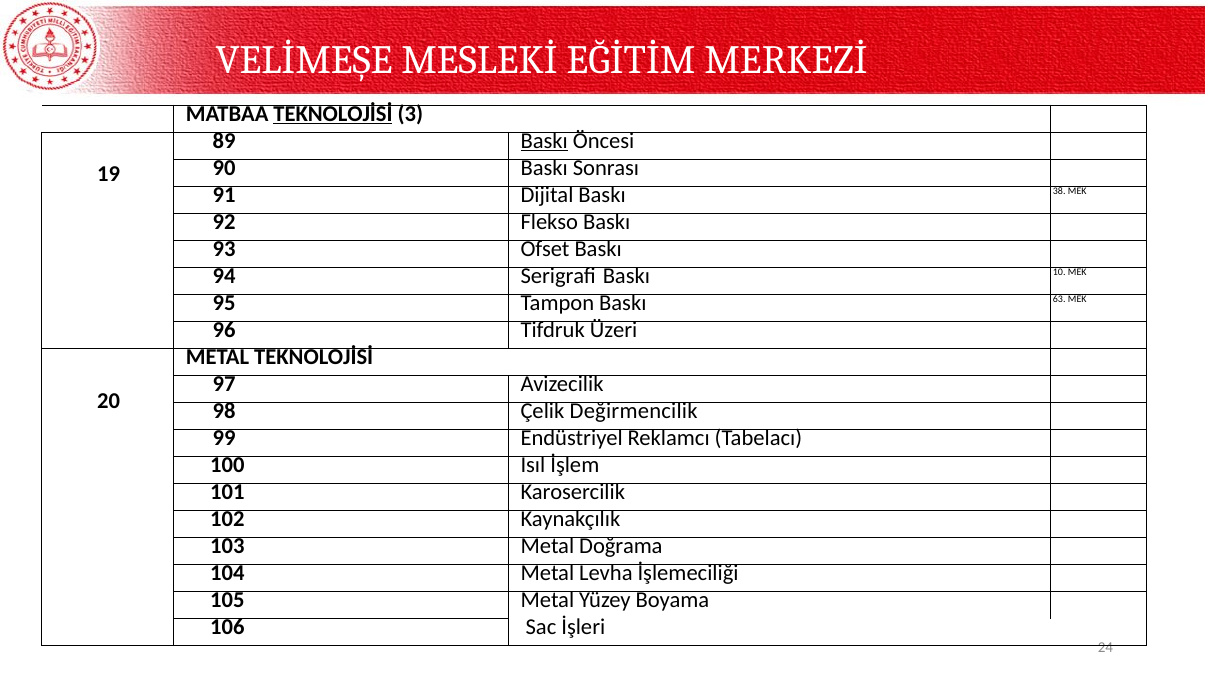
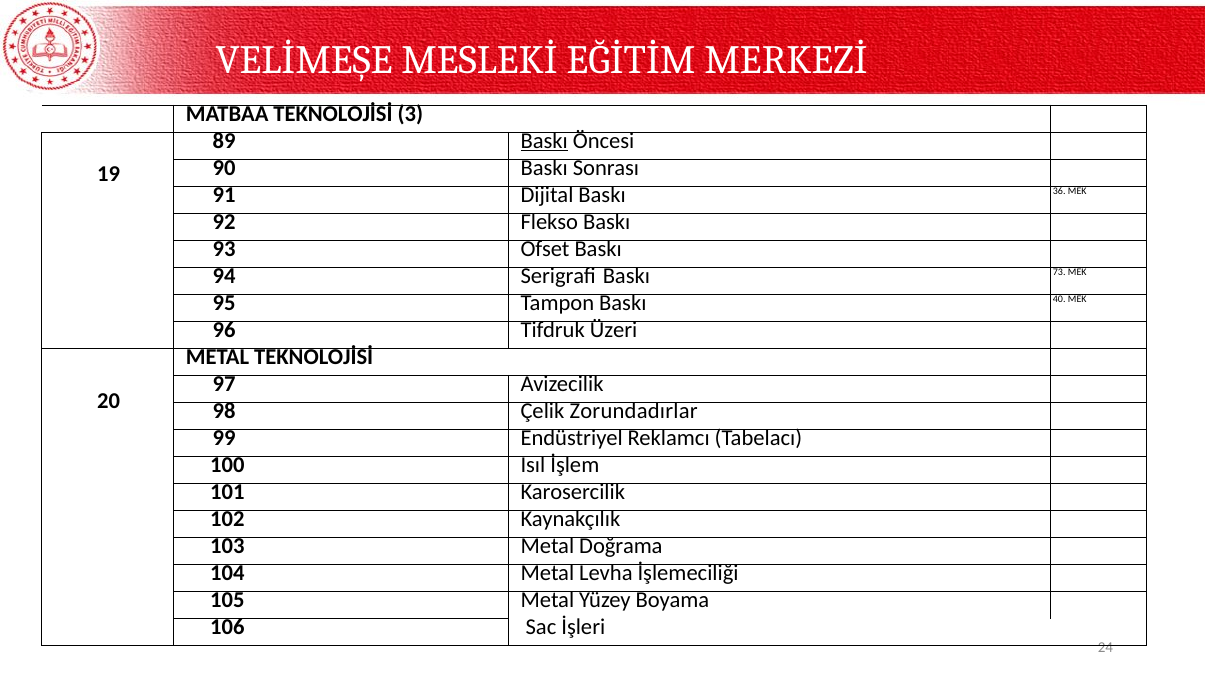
TEKNOLOJİSİ underline: present -> none (333, 114)
38: 38 -> 36 (1059, 191)
10: 10 -> 73 (1059, 272)
63: 63 -> 40 (1059, 299)
Değirmencilik: Değirmencilik -> Zorundadırlar (634, 411)
